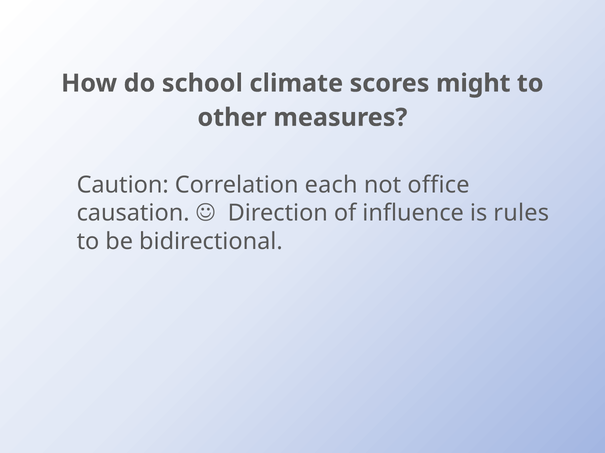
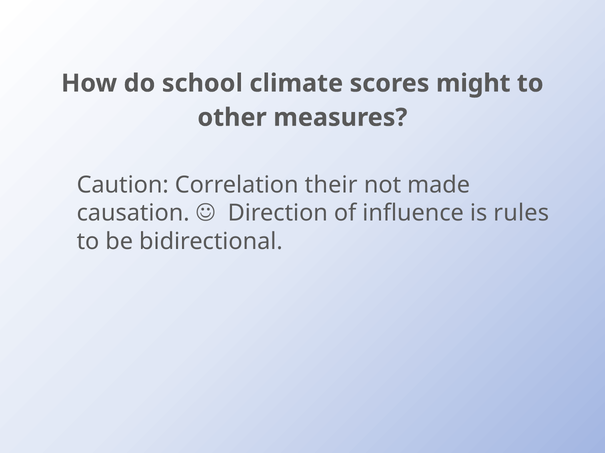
each: each -> their (331, 185)
office: office -> made (439, 185)
